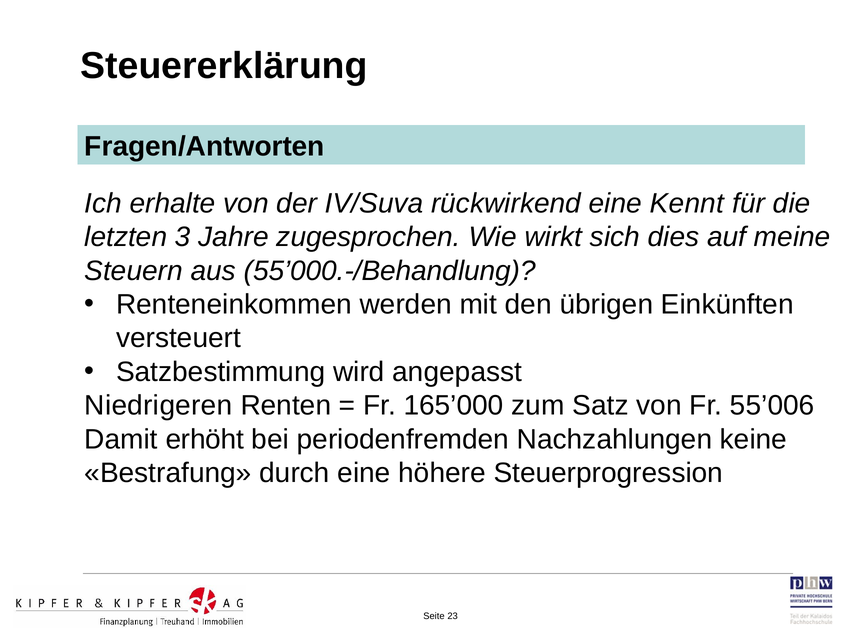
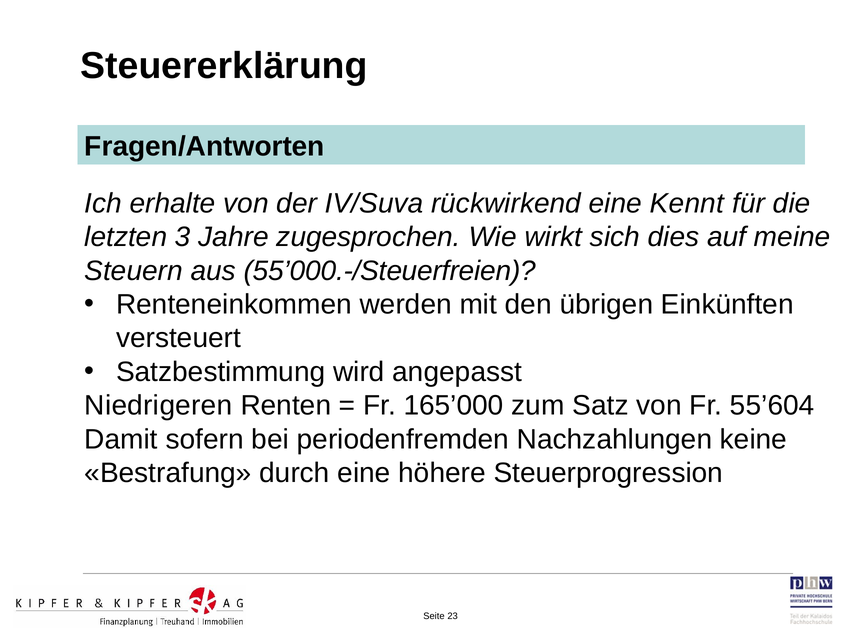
55’000.-/Behandlung: 55’000.-/Behandlung -> 55’000.-/Steuerfreien (390, 271)
55’006: 55’006 -> 55’604 (772, 406)
erhöht: erhöht -> sofern (205, 439)
